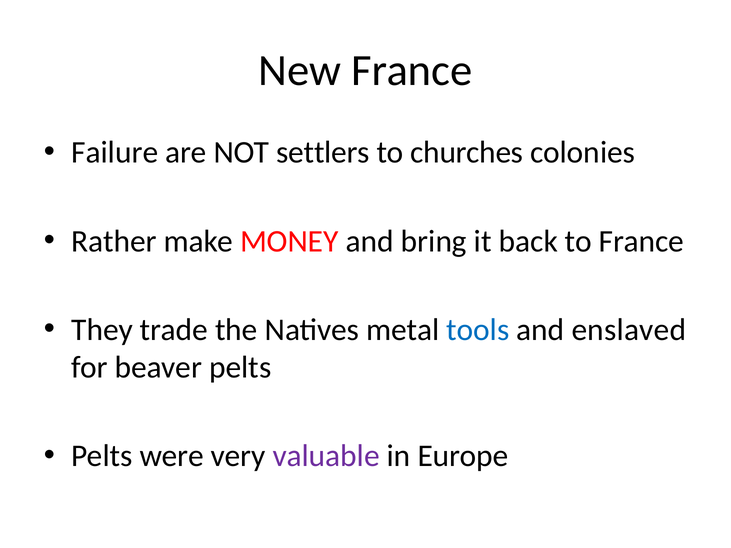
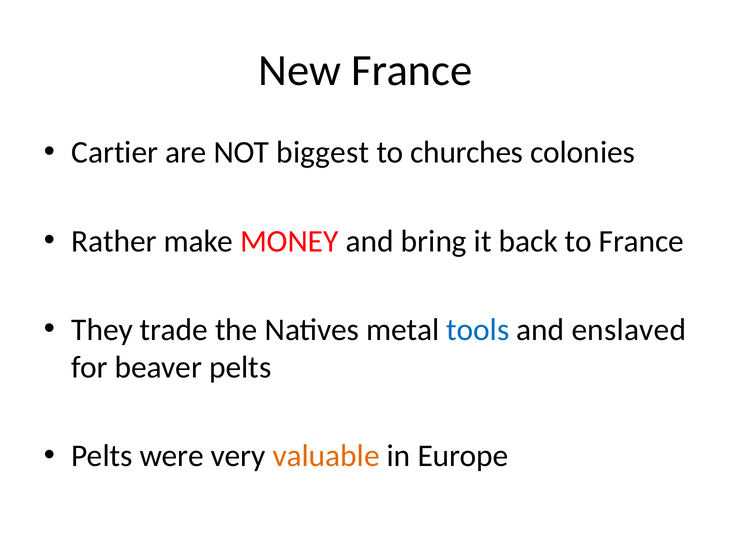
Failure: Failure -> Cartier (115, 153)
settlers: settlers -> biggest (323, 153)
valuable colour: purple -> orange (326, 456)
